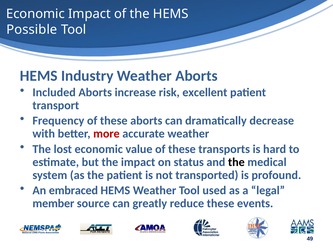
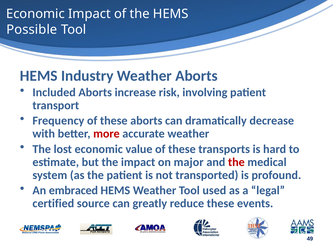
excellent: excellent -> involving (205, 92)
status: status -> major (189, 162)
the colour: black -> red (236, 162)
member: member -> certified (53, 203)
